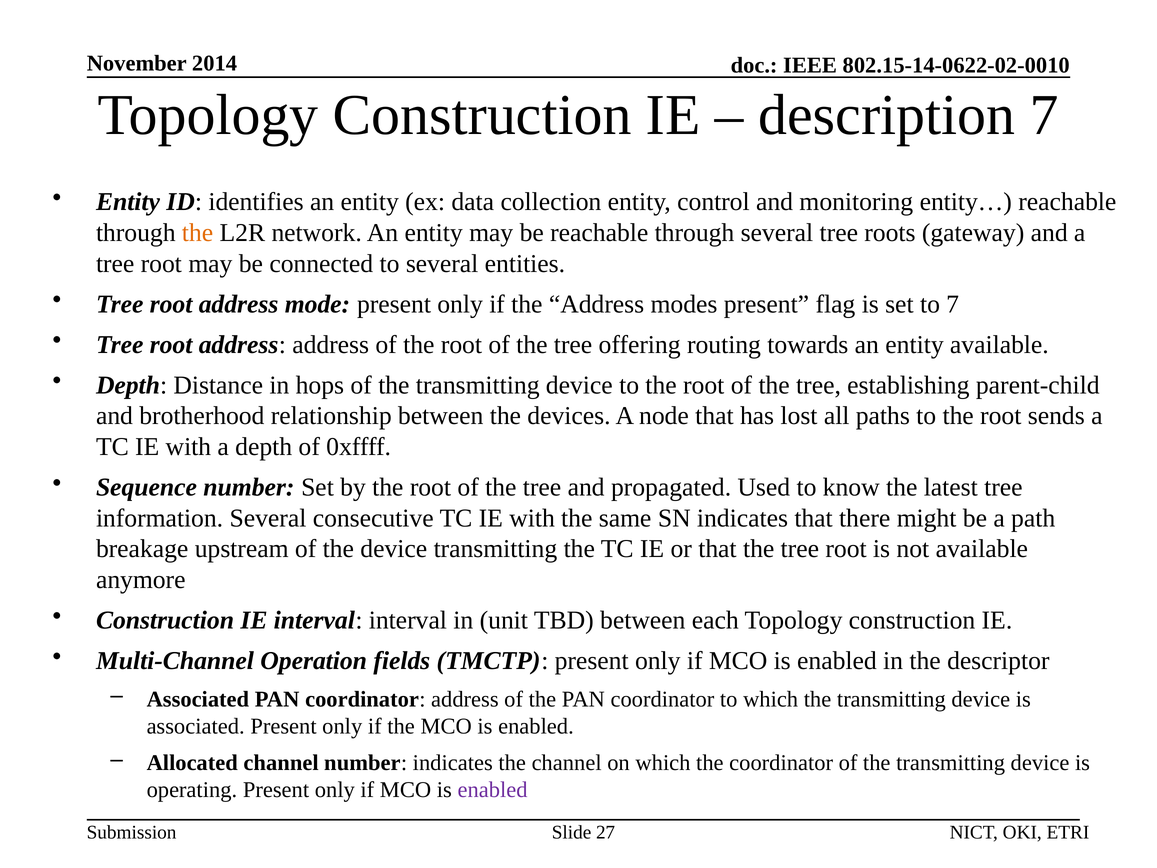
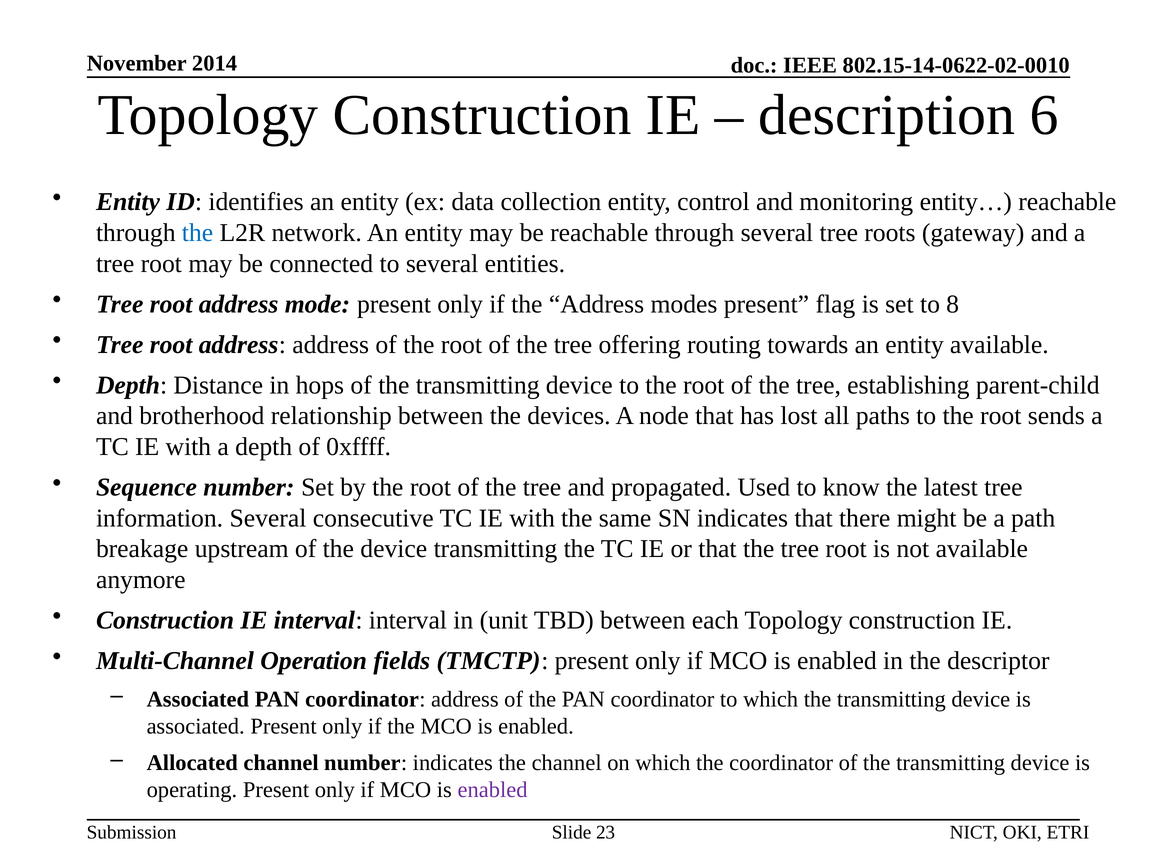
description 7: 7 -> 6 (1044, 115)
the colour: orange -> blue (198, 233)
to 7: 7 -> 8 (953, 304)
27: 27 -> 23 (606, 832)
